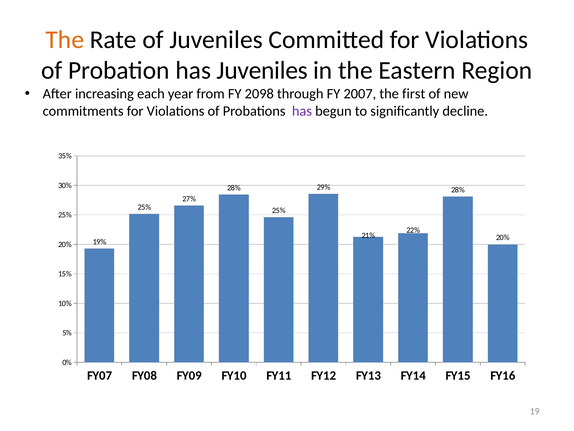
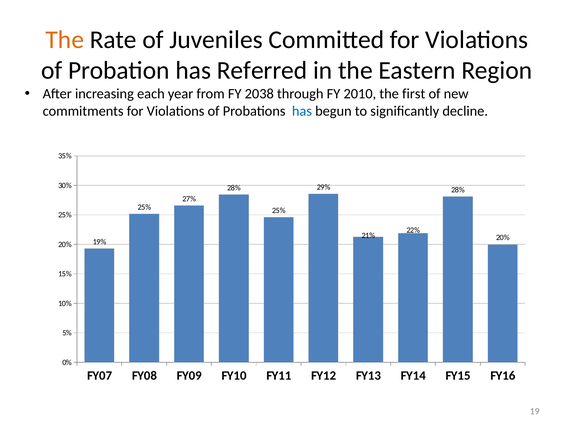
has Juveniles: Juveniles -> Referred (262, 70)
2098: 2098 -> 2038 (259, 94)
2007: 2007 -> 2010 (360, 94)
has colour: purple -> blue (302, 111)
